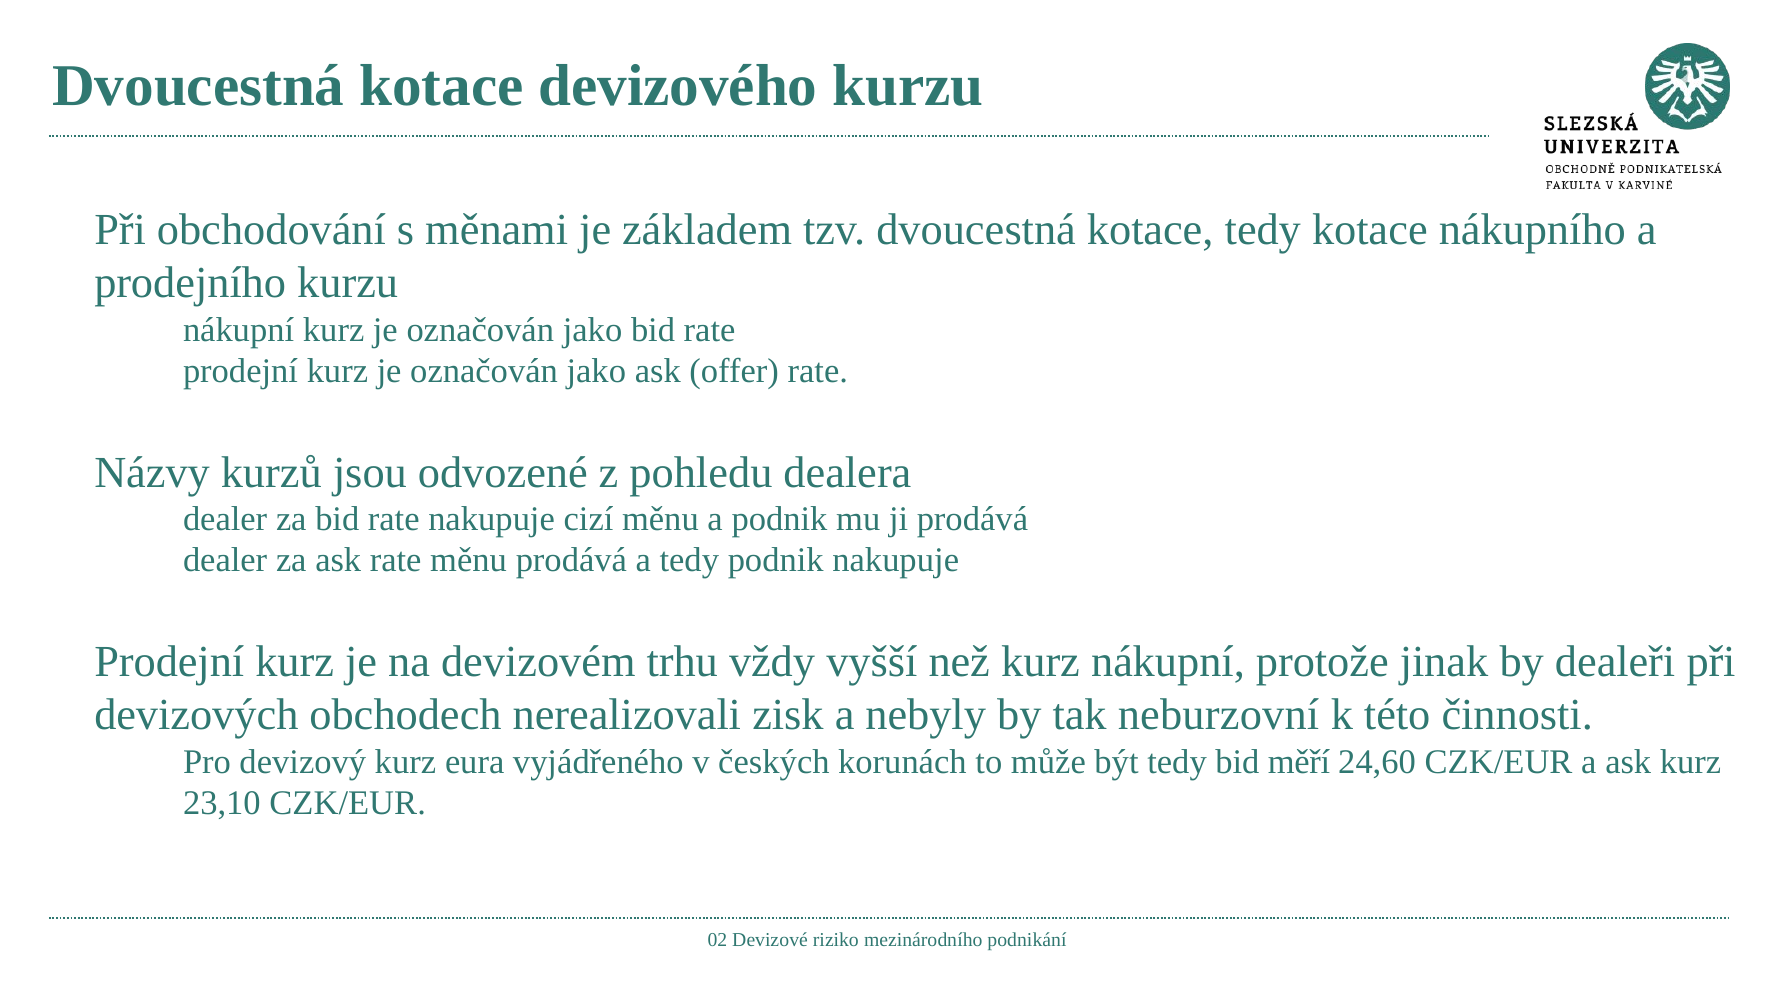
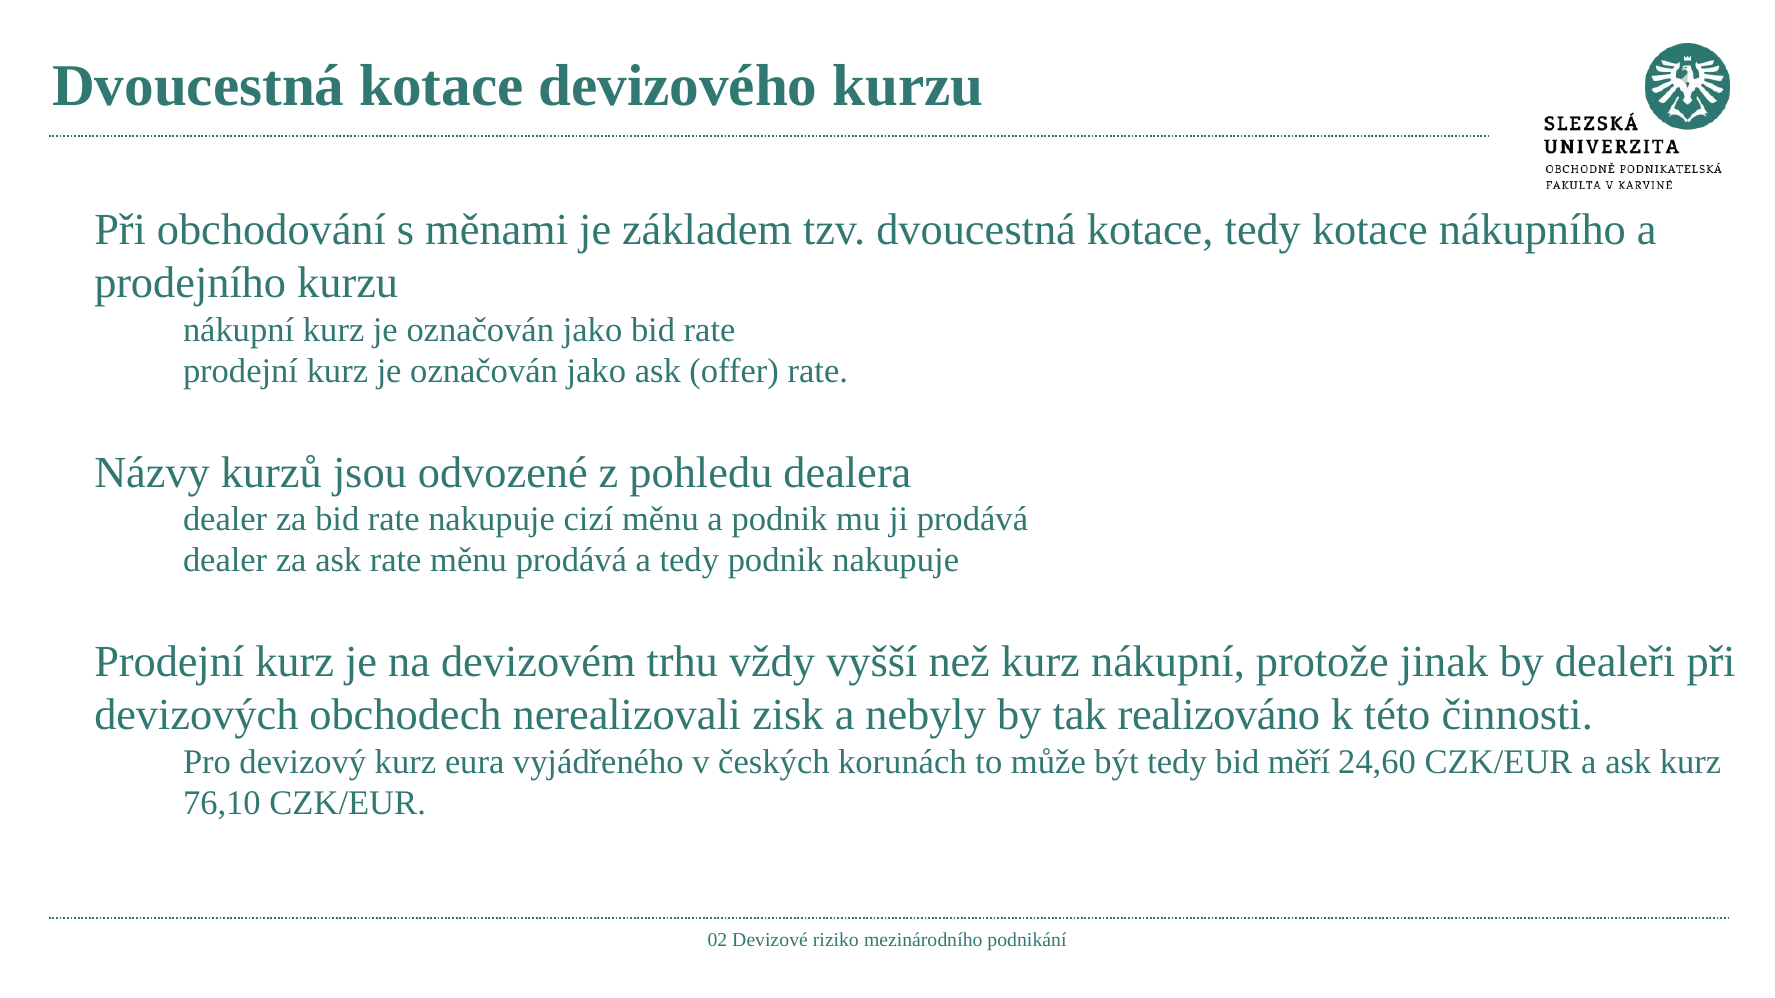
neburzovní: neburzovní -> realizováno (1219, 715)
23,10: 23,10 -> 76,10 (222, 804)
